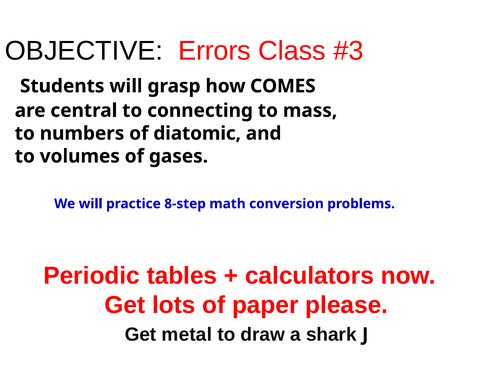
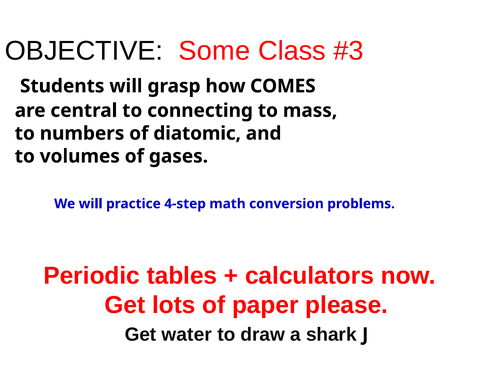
Errors: Errors -> Some (214, 51)
8-step: 8-step -> 4-step (185, 204)
metal: metal -> water (187, 334)
